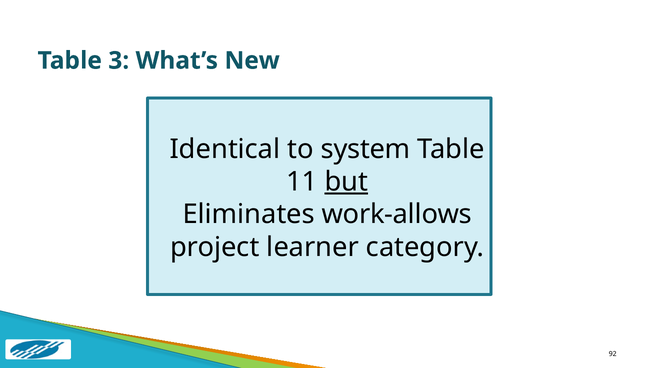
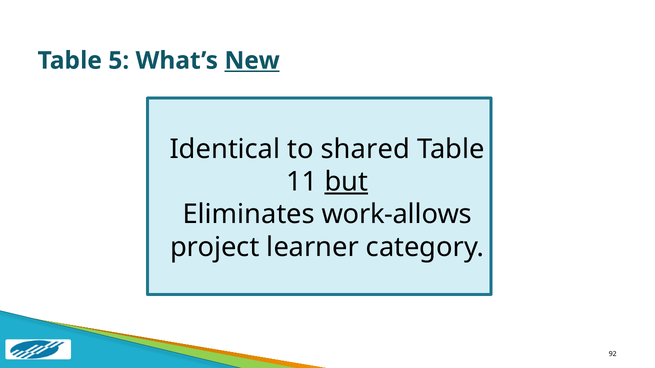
3: 3 -> 5 (119, 61)
New underline: none -> present (252, 61)
system: system -> shared (365, 149)
